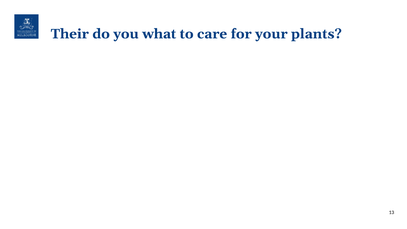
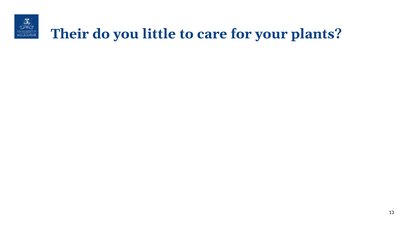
what: what -> little (159, 34)
